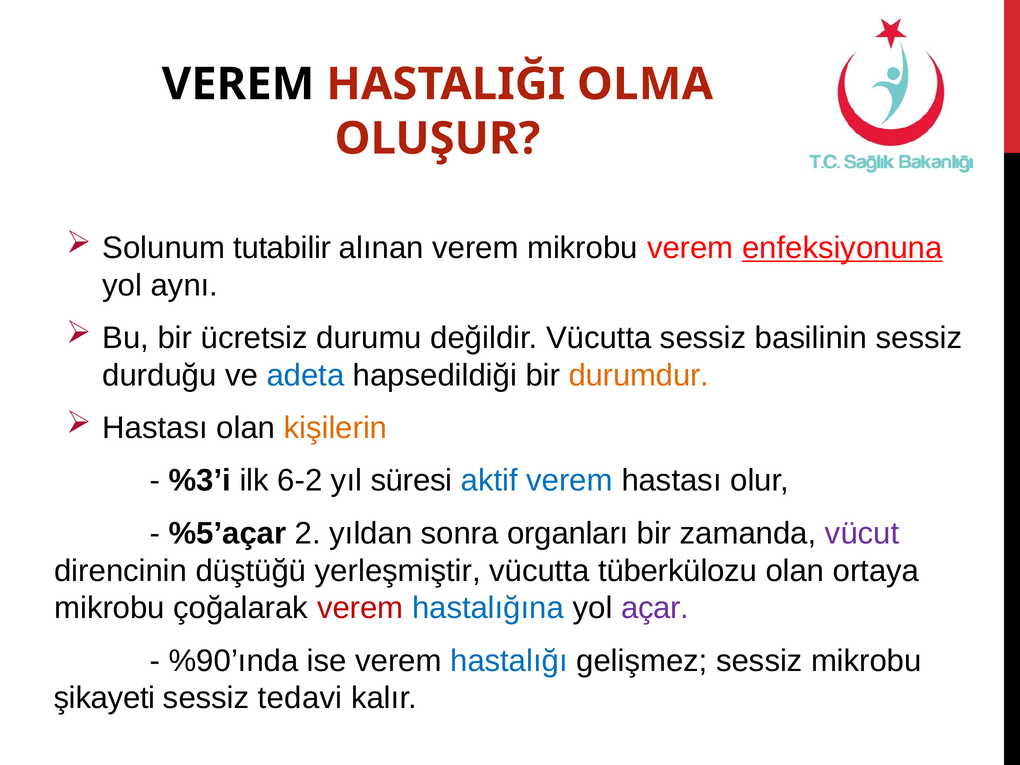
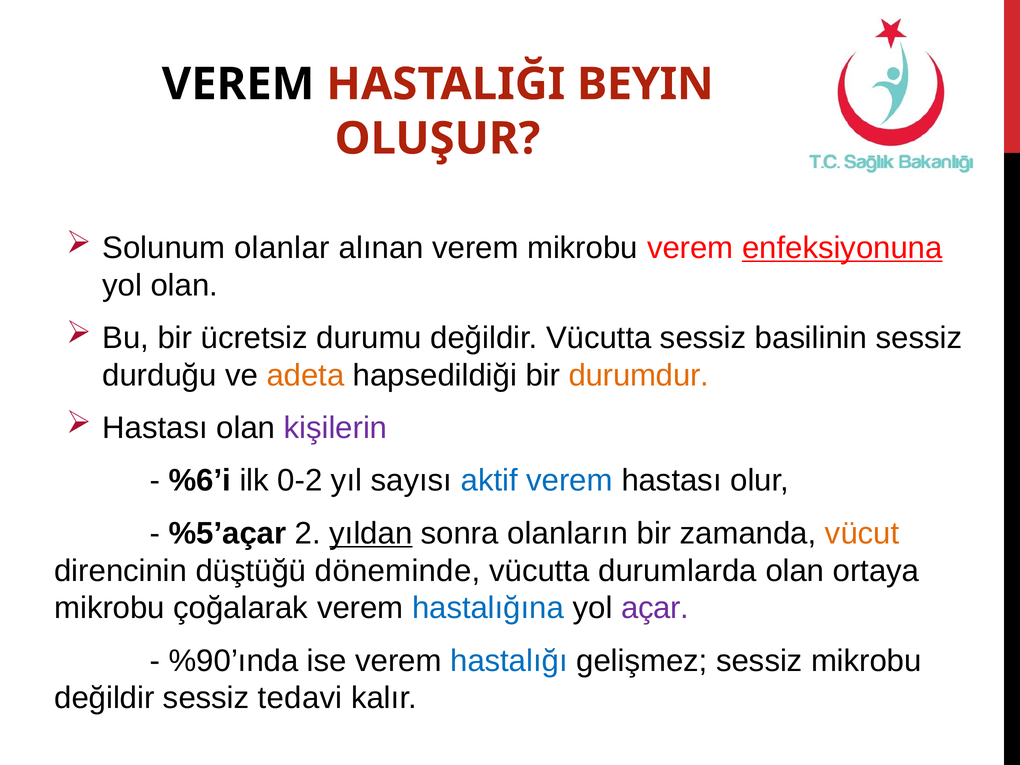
OLMA: OLMA -> BEYIN (645, 84)
tutabilir: tutabilir -> olanlar (282, 248)
yol aynı: aynı -> olan (184, 285)
adeta colour: blue -> orange (305, 375)
kişilerin colour: orange -> purple (336, 428)
%3’i: %3’i -> %6’i (200, 481)
6-2: 6-2 -> 0-2 (300, 481)
süresi: süresi -> sayısı (411, 481)
yıldan underline: none -> present (371, 533)
organları: organları -> olanların (568, 533)
vücut colour: purple -> orange (862, 533)
yerleşmiştir: yerleşmiştir -> döneminde (398, 571)
tüberkülozu: tüberkülozu -> durumlarda (677, 571)
verem colour: red -> black (360, 608)
şikayeti: şikayeti -> değildir (104, 698)
